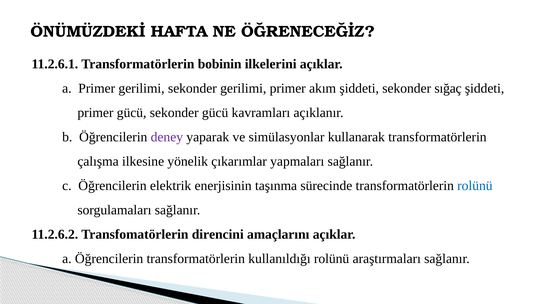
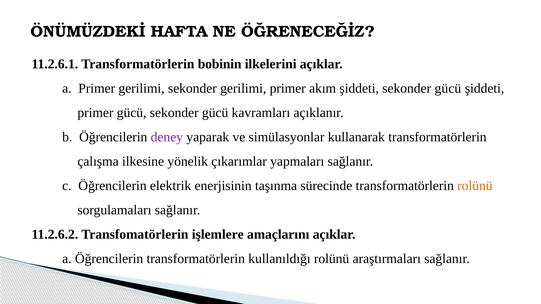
şiddeti sekonder sığaç: sığaç -> gücü (448, 89)
rolünü colour: blue -> orange (475, 186)
direncini: direncini -> işlemlere (218, 235)
